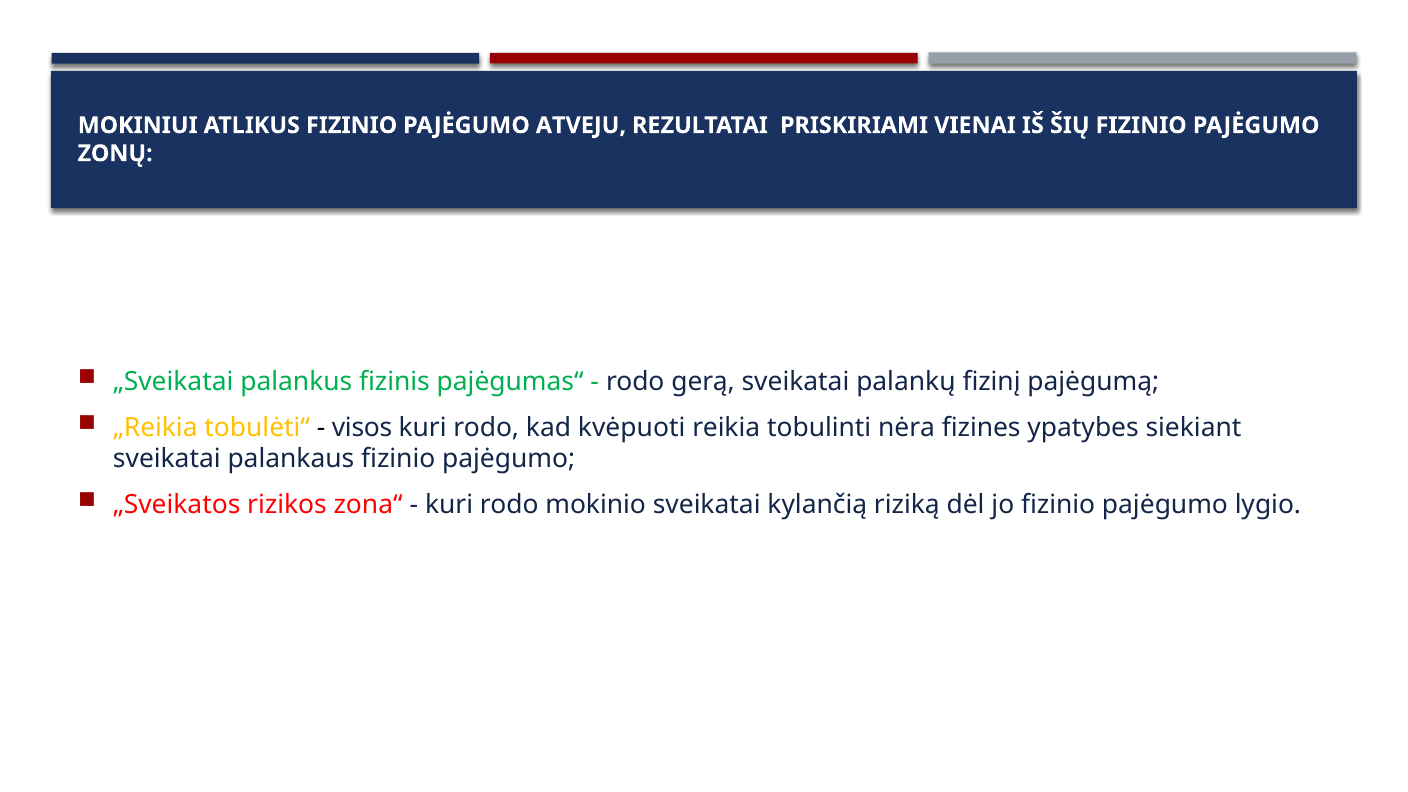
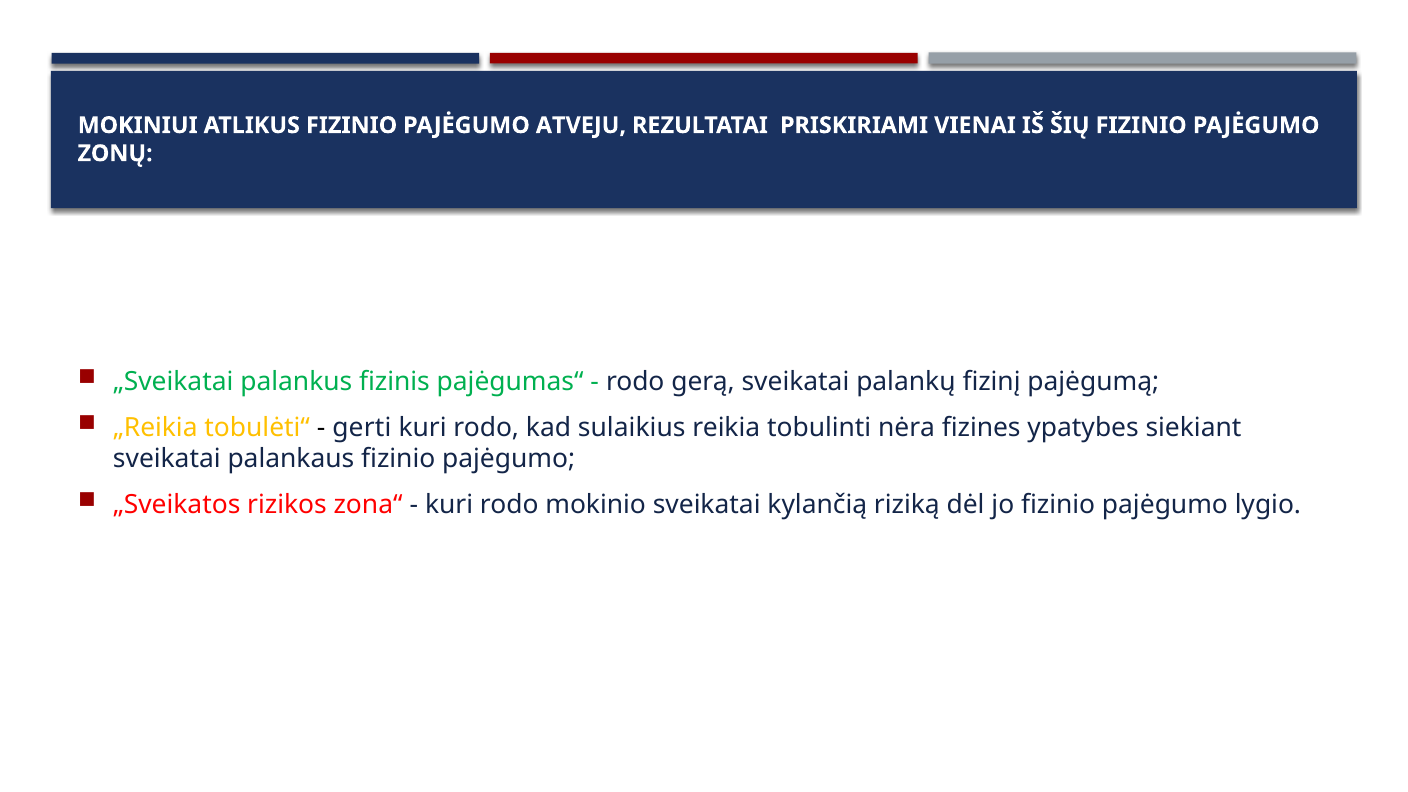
visos: visos -> gerti (362, 427)
kvėpuoti: kvėpuoti -> sulaikius (632, 427)
